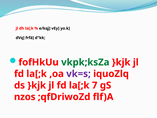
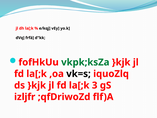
vk=s colour: purple -> black (79, 74)
7: 7 -> 3 (95, 85)
nzos: nzos -> izljfr (25, 97)
